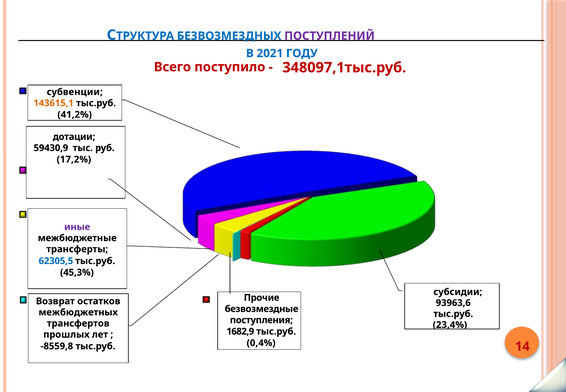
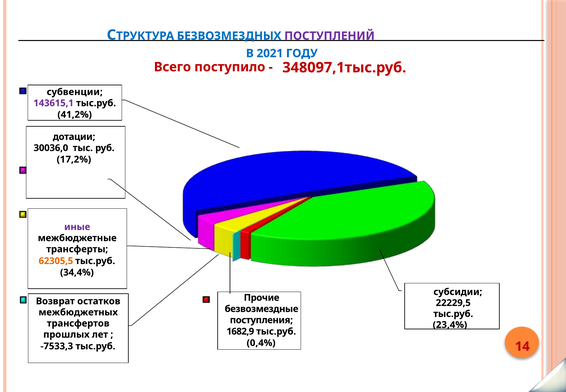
143615,1 colour: orange -> purple (54, 103)
59430,9: 59430,9 -> 30036,0 (51, 148)
62305,5 colour: blue -> orange (56, 261)
45,3%: 45,3% -> 34,4% (77, 272)
93963,6: 93963,6 -> 22229,5 (453, 303)
-8559,8: -8559,8 -> -7533,3 (57, 346)
